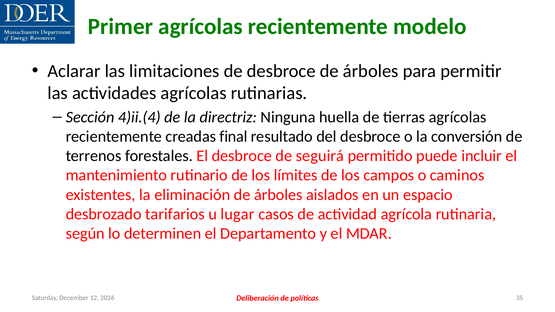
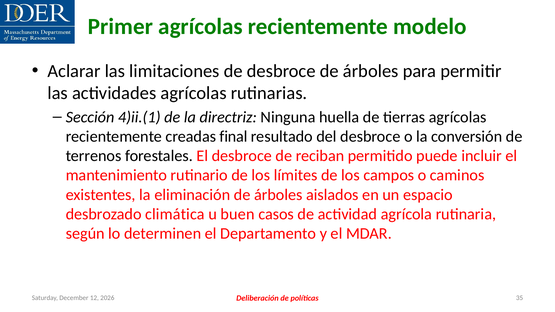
4)ii.(4: 4)ii.(4 -> 4)ii.(1 (139, 117)
seguirá: seguirá -> reciban (320, 156)
tarifarios: tarifarios -> climática (175, 214)
lugar: lugar -> buen (238, 214)
